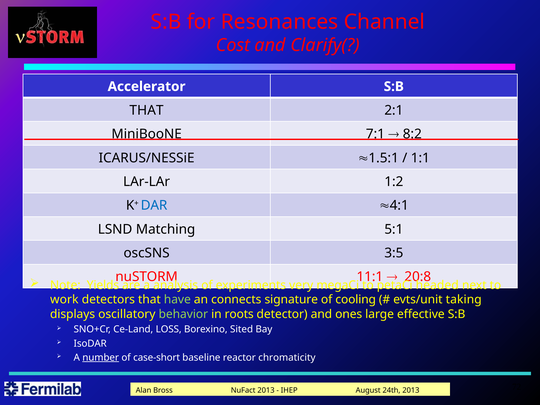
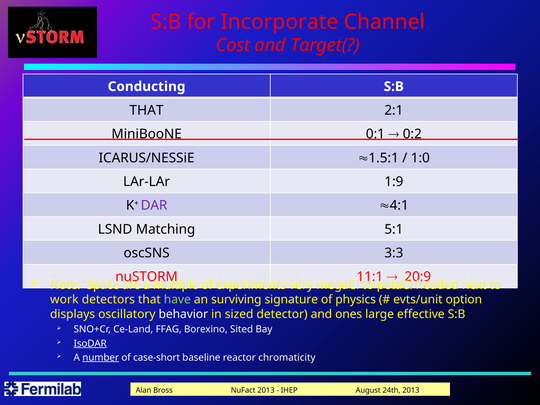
Resonances: Resonances -> Incorporate (280, 22)
Clarify(: Clarify( -> Target( (325, 45)
Accelerator: Accelerator -> Conducting (147, 87)
7:1: 7:1 -> 0:1 (375, 134)
8:2: 8:2 -> 0:2 (412, 134)
1:1: 1:1 -> 1:0 (420, 158)
1:2: 1:2 -> 1:9 (394, 182)
DAR colour: blue -> purple (154, 205)
3:5: 3:5 -> 3:3 (394, 253)
20:8: 20:8 -> 20:9 (418, 277)
Yields: Yields -> Space (103, 285)
analysis: analysis -> multiple (176, 285)
connects: connects -> surviving (236, 300)
cooling: cooling -> physics (356, 300)
taking: taking -> option (464, 300)
behavior colour: light green -> white (183, 314)
roots: roots -> sized (239, 314)
LOSS: LOSS -> FFAG (169, 329)
IsoDAR underline: none -> present (90, 343)
